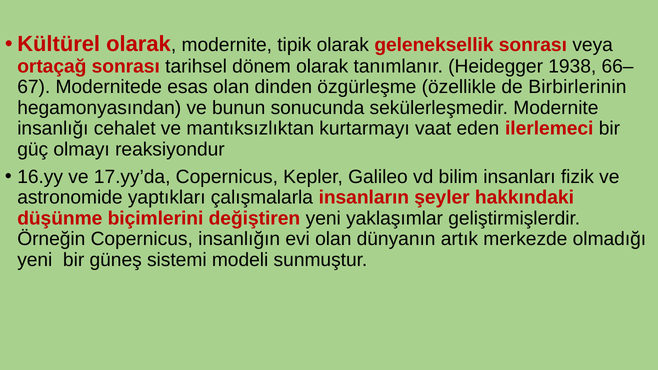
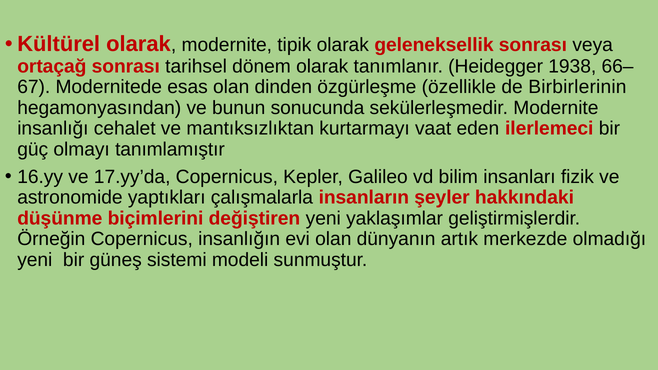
reaksiyondur: reaksiyondur -> tanımlamıştır (170, 149)
